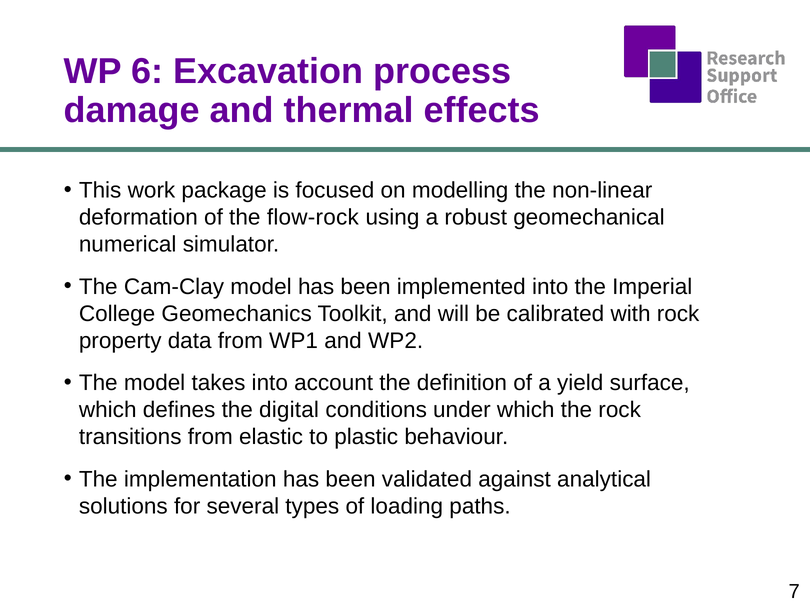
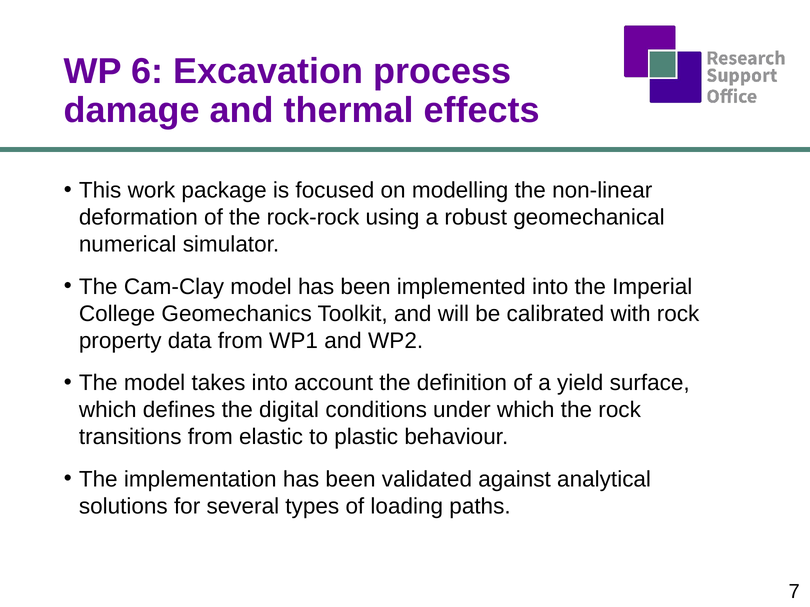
flow-rock: flow-rock -> rock-rock (313, 218)
